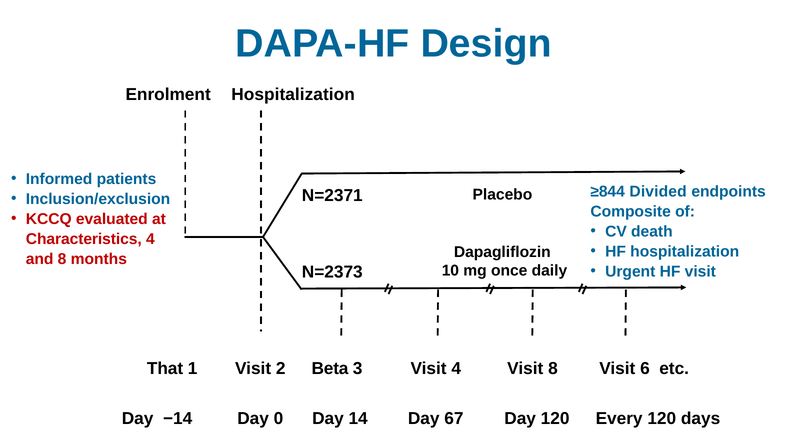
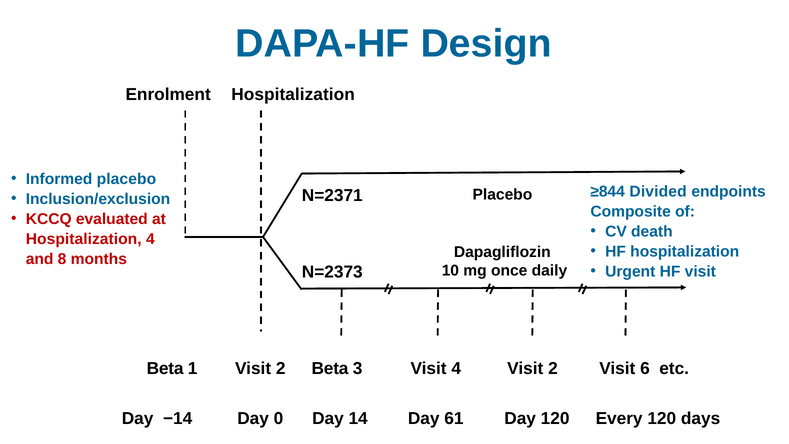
Informed patients: patients -> placebo (126, 179)
Characteristics: Characteristics -> Hospitalization (84, 239)
That: That -> Beta (165, 368)
1 Visit 8: 8 -> 2 (553, 368)
67: 67 -> 61 (454, 418)
